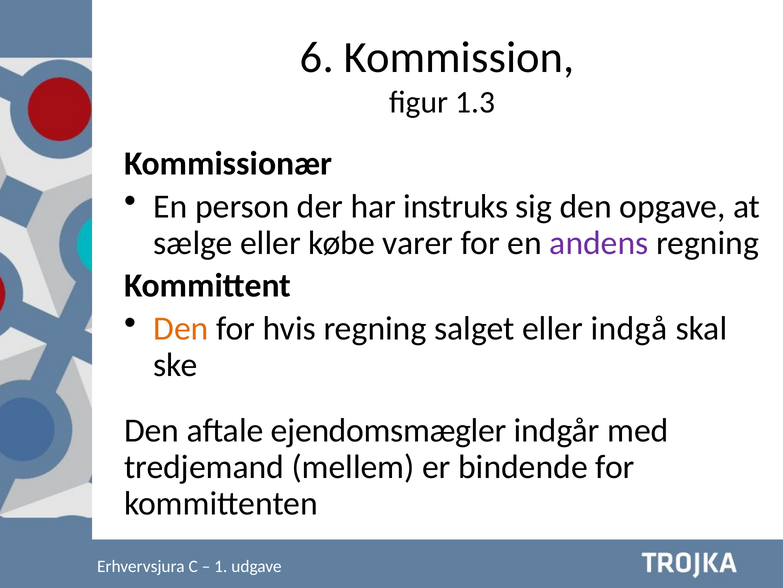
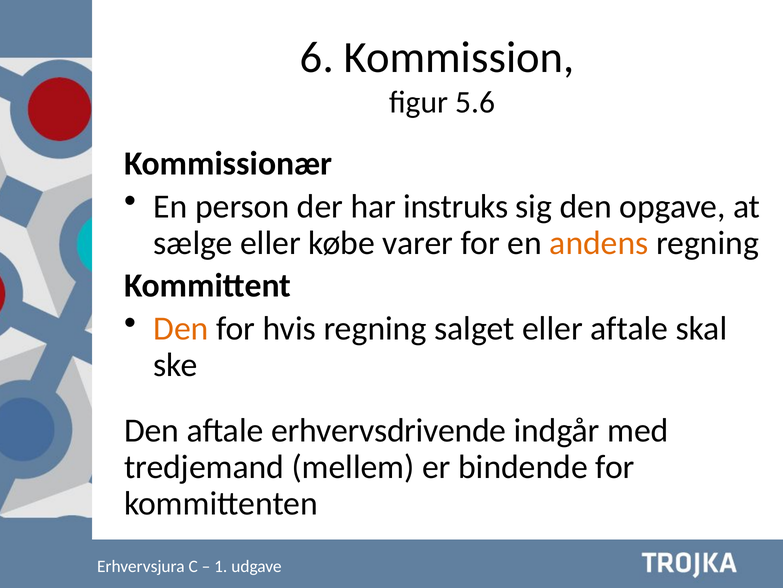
1.3: 1.3 -> 5.6 (475, 102)
andens colour: purple -> orange (599, 243)
eller indgå: indgå -> aftale (629, 328)
ejendomsmægler: ejendomsmægler -> erhvervsdrivende (389, 430)
